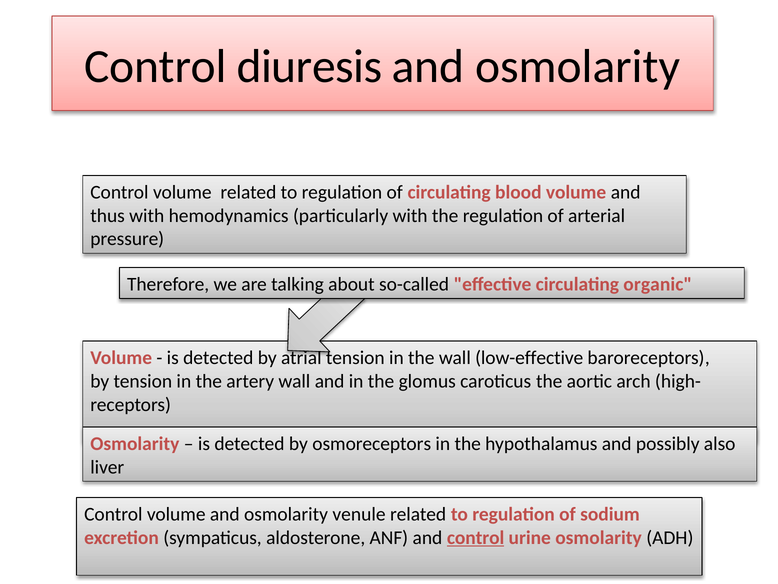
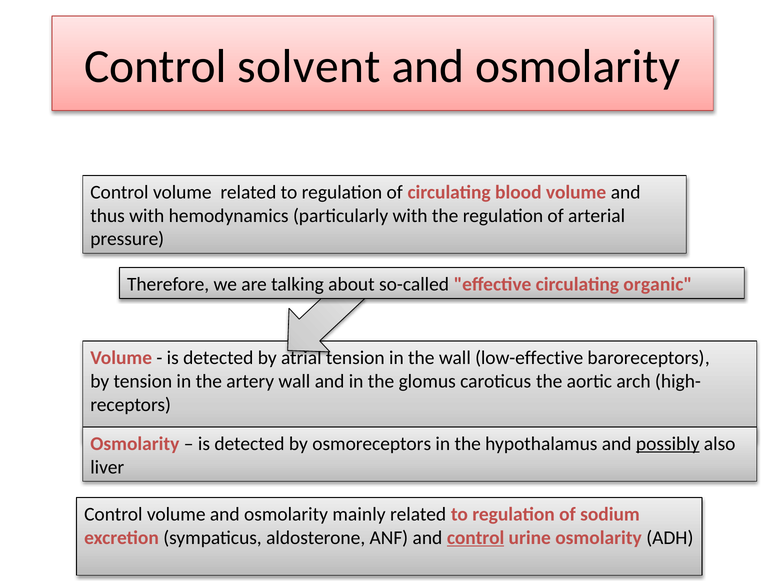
diuresis: diuresis -> solvent (309, 67)
possibly underline: none -> present (668, 443)
venule: venule -> mainly (359, 514)
